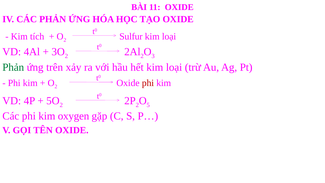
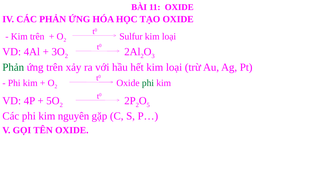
Kim tích: tích -> trên (37, 36)
phi colour: red -> green (148, 83)
oxygen: oxygen -> nguyên (74, 116)
